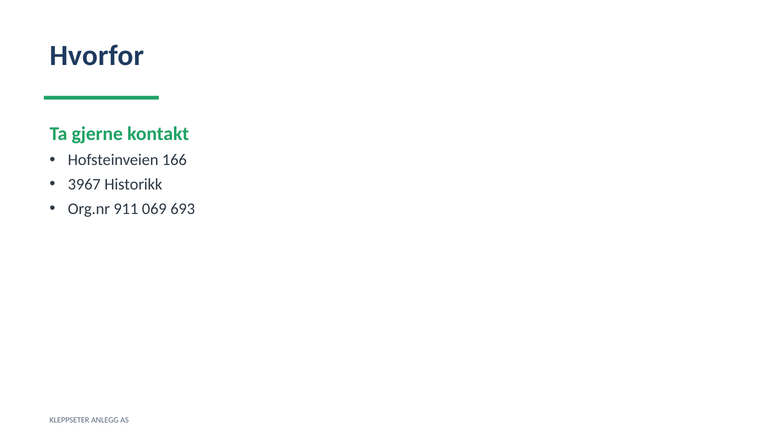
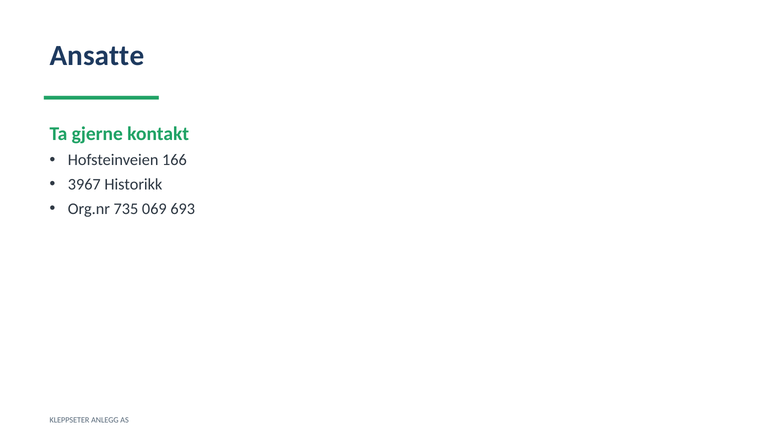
Hvorfor: Hvorfor -> Ansatte (97, 56)
911: 911 -> 735 (126, 209)
